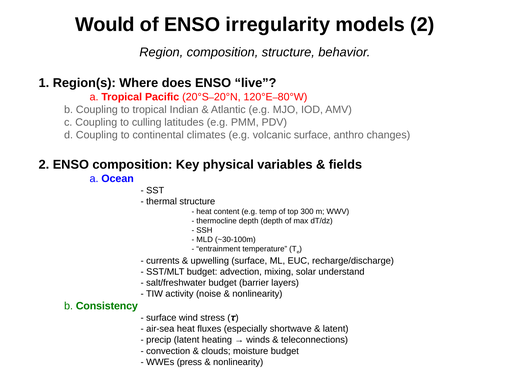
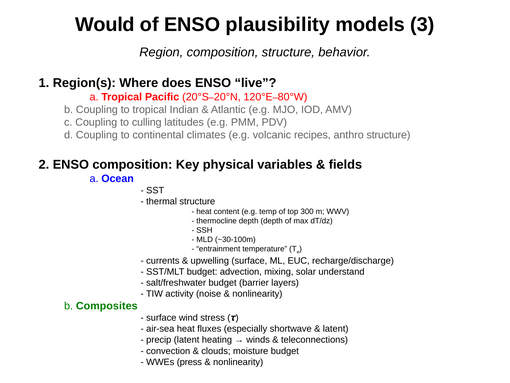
irregularity: irregularity -> plausibility (278, 24)
models 2: 2 -> 3 (422, 24)
volcanic surface: surface -> recipes (312, 135)
anthro changes: changes -> structure (388, 135)
Consistency: Consistency -> Composites (107, 306)
